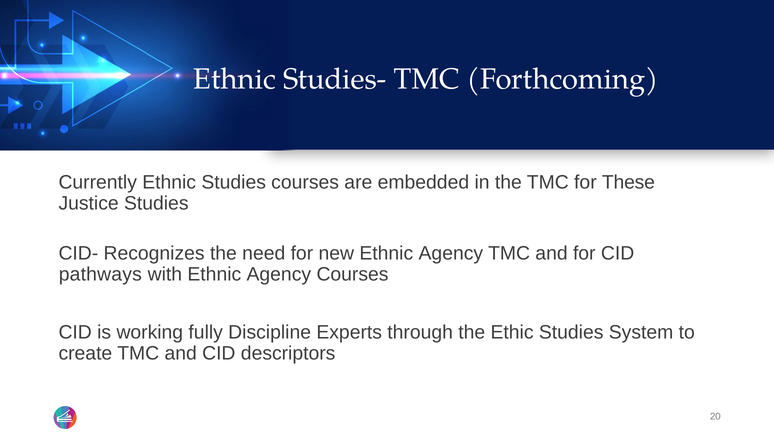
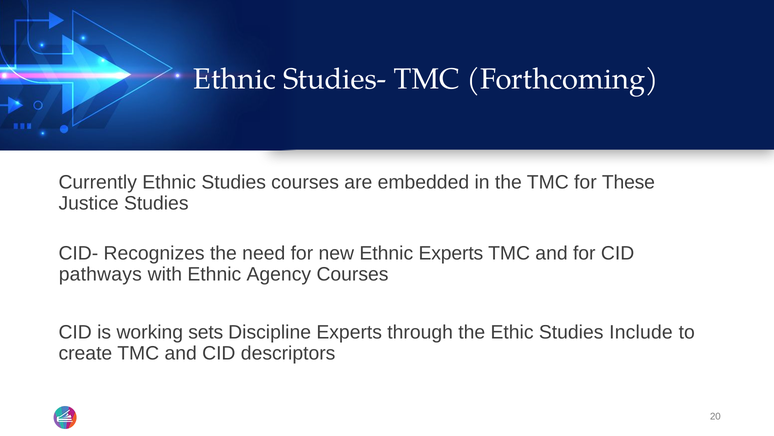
new Ethnic Agency: Agency -> Experts (451, 253)
fully: fully -> sets (206, 332)
System: System -> Include (641, 332)
